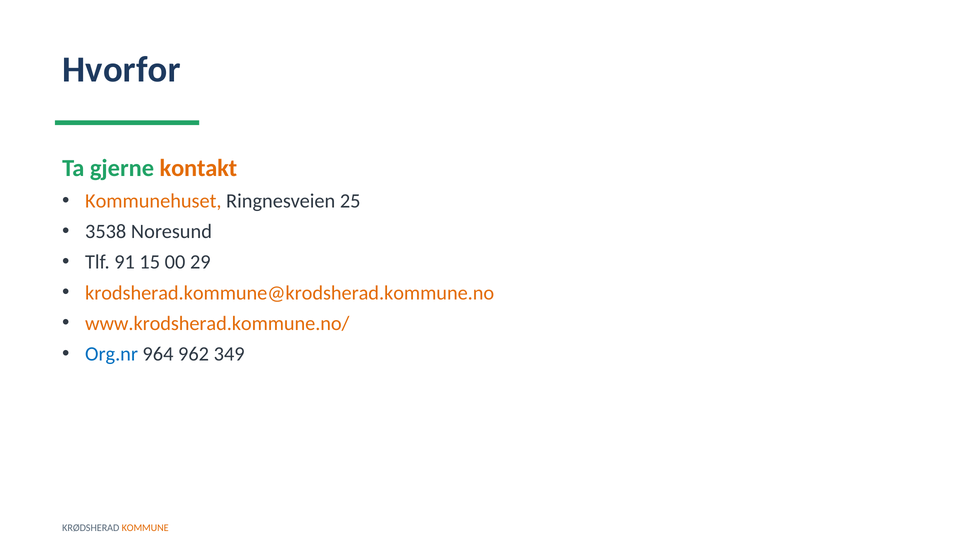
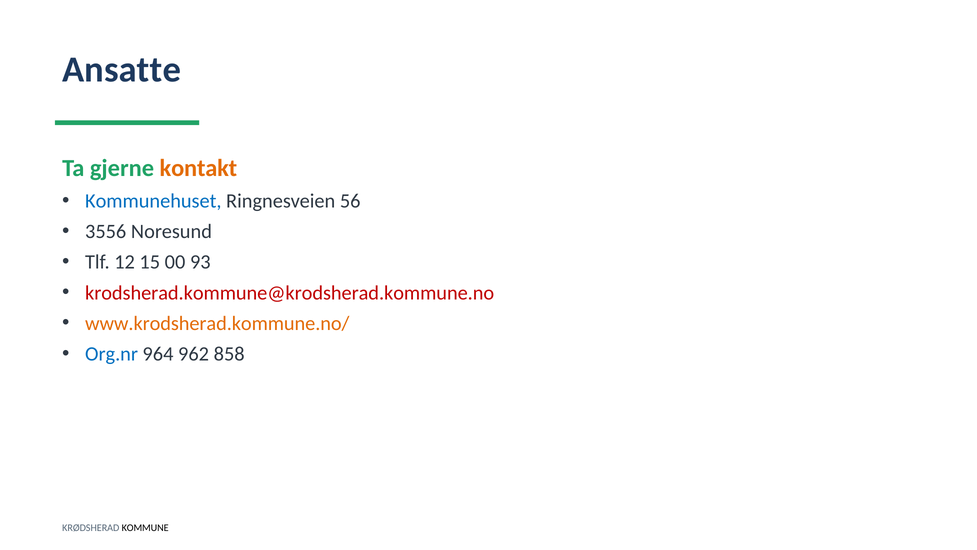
Hvorfor: Hvorfor -> Ansatte (122, 70)
Kommunehuset colour: orange -> blue (153, 201)
25: 25 -> 56 (350, 201)
3538: 3538 -> 3556 (106, 231)
91: 91 -> 12 (125, 262)
29: 29 -> 93 (200, 262)
krodsherad.kommune@krodsherad.kommune.no colour: orange -> red (290, 293)
349: 349 -> 858 (229, 354)
KOMMUNE colour: orange -> black (145, 527)
